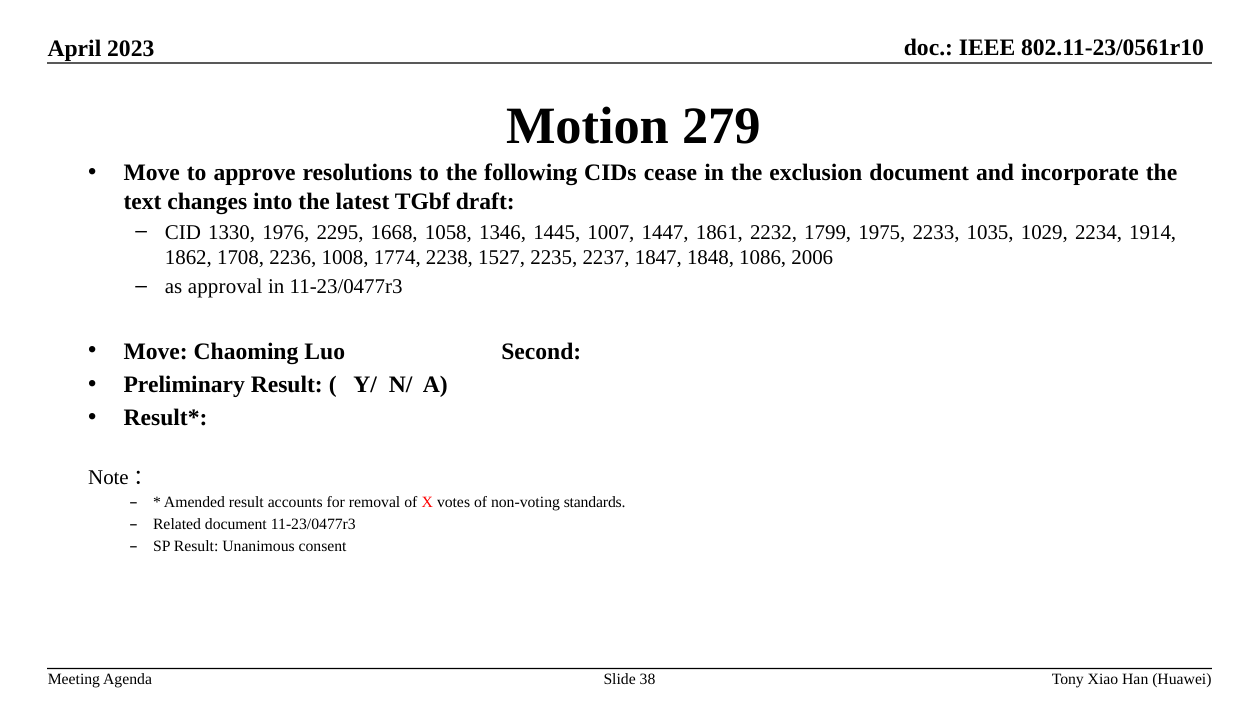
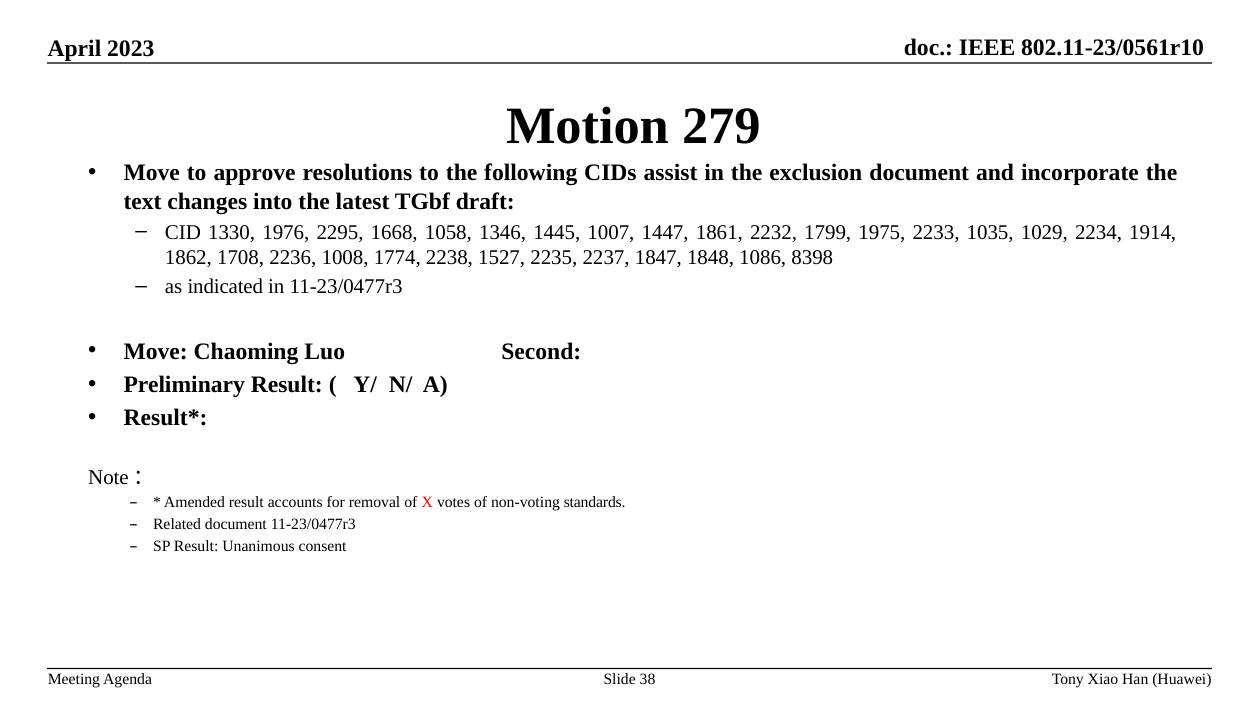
cease: cease -> assist (671, 173)
2006: 2006 -> 8398 (812, 257)
approval: approval -> indicated (225, 287)
